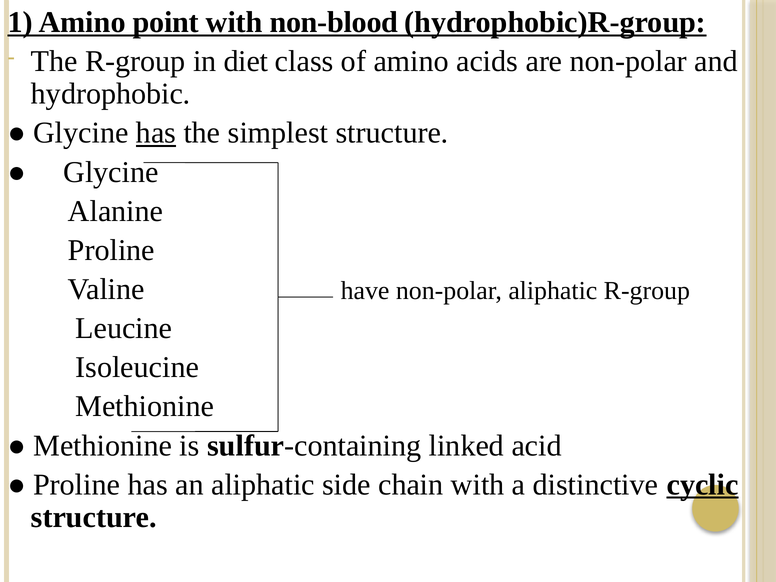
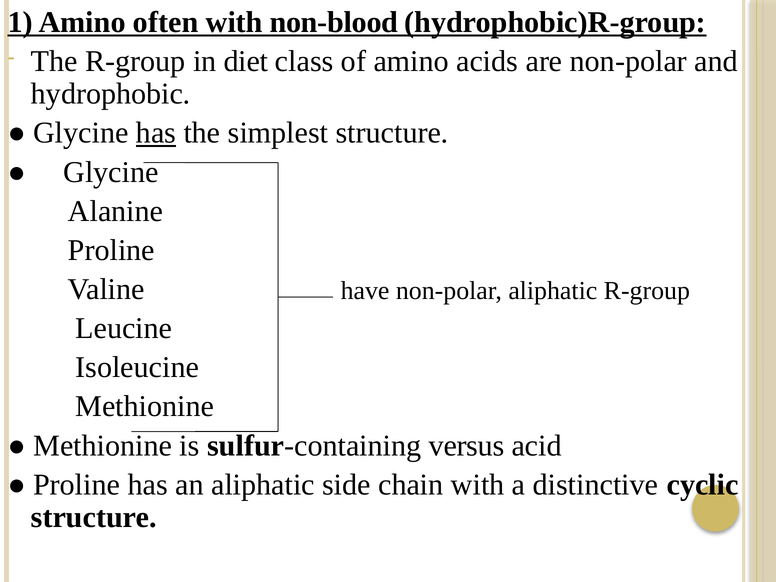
point: point -> often (166, 22)
linked: linked -> versus (467, 446)
cyclic underline: present -> none (703, 485)
